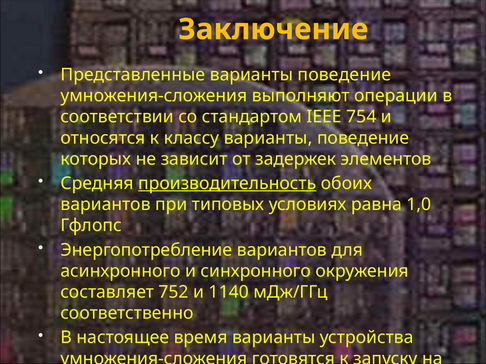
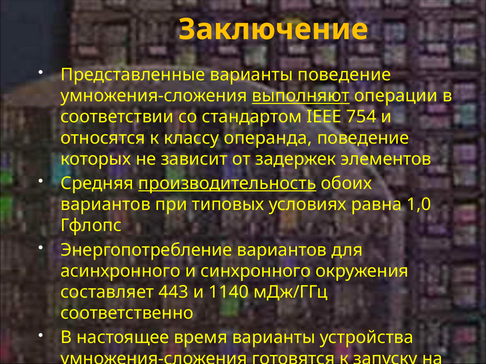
выполняют underline: none -> present (301, 96)
классу варианты: варианты -> операнда (268, 138)
752: 752 -> 443 (174, 292)
